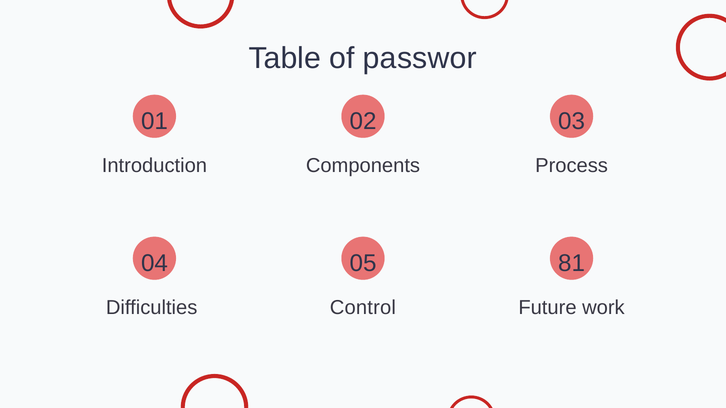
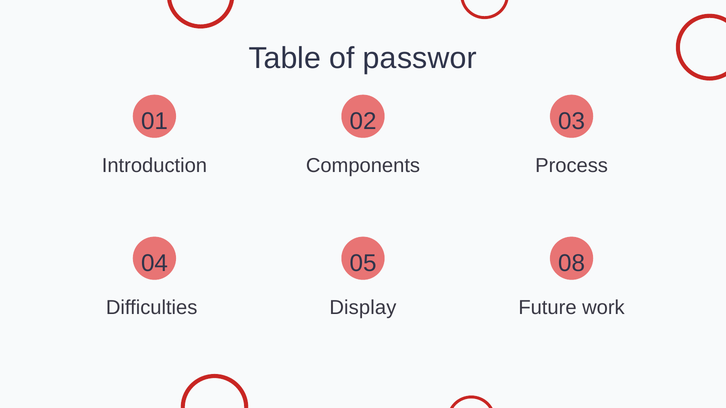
81: 81 -> 08 (572, 263)
Control: Control -> Display (363, 308)
